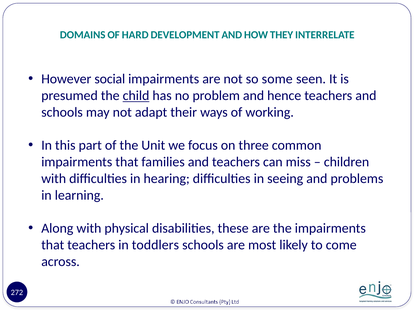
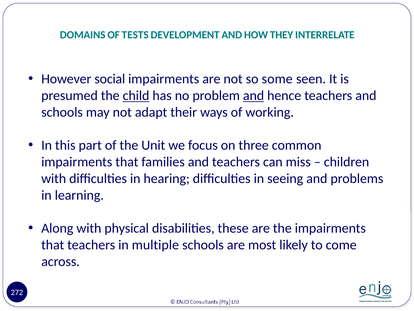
HARD: HARD -> TESTS (135, 35)
and underline: none -> present (254, 96)
toddlers: toddlers -> multiple (155, 245)
